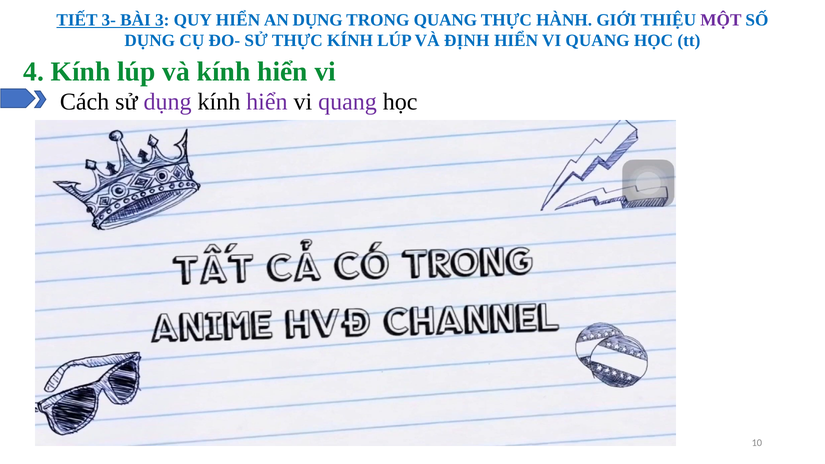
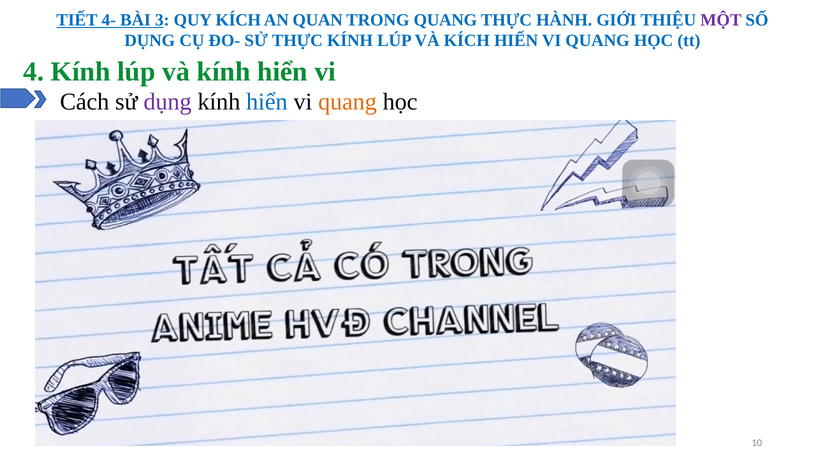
3-: 3- -> 4- (109, 20)
QUY HIỂN: HIỂN -> KÍCH (238, 20)
AN DỤNG: DỤNG -> QUAN (318, 20)
VÀ ĐỊNH: ĐỊNH -> KÍCH (467, 41)
hiển colour: purple -> blue (267, 102)
quang colour: purple -> orange (348, 102)
